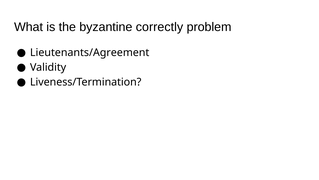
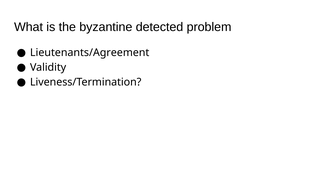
correctly: correctly -> detected (160, 27)
